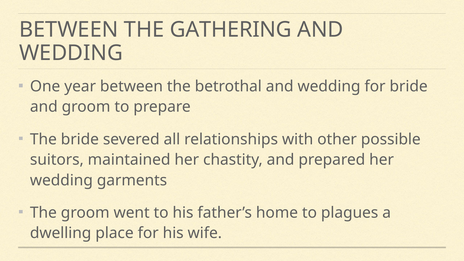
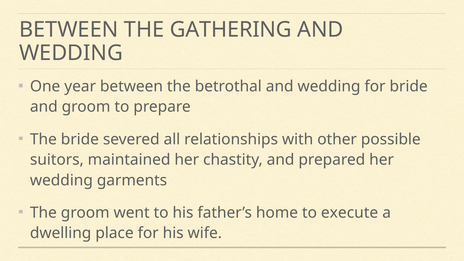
plagues: plagues -> execute (350, 213)
